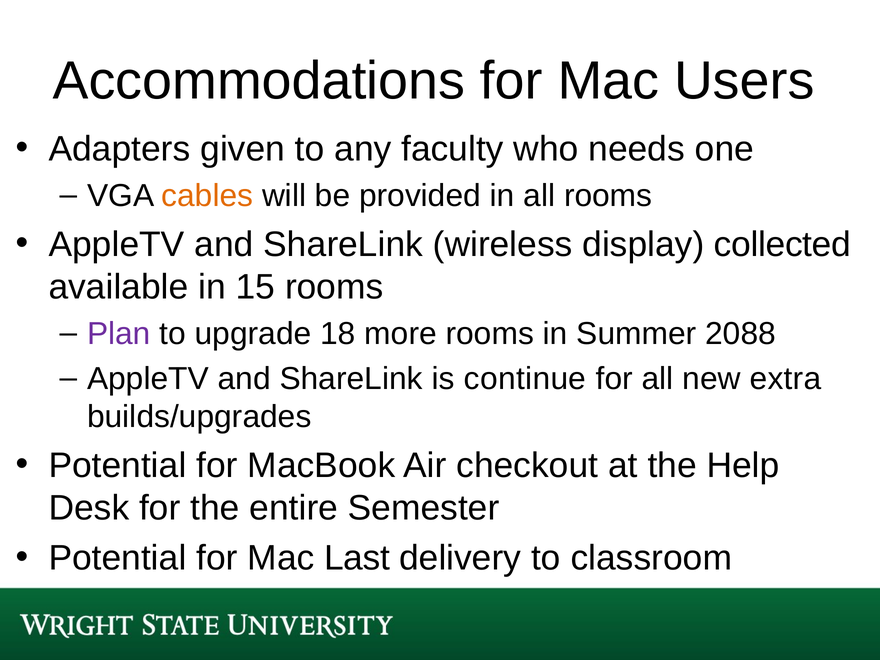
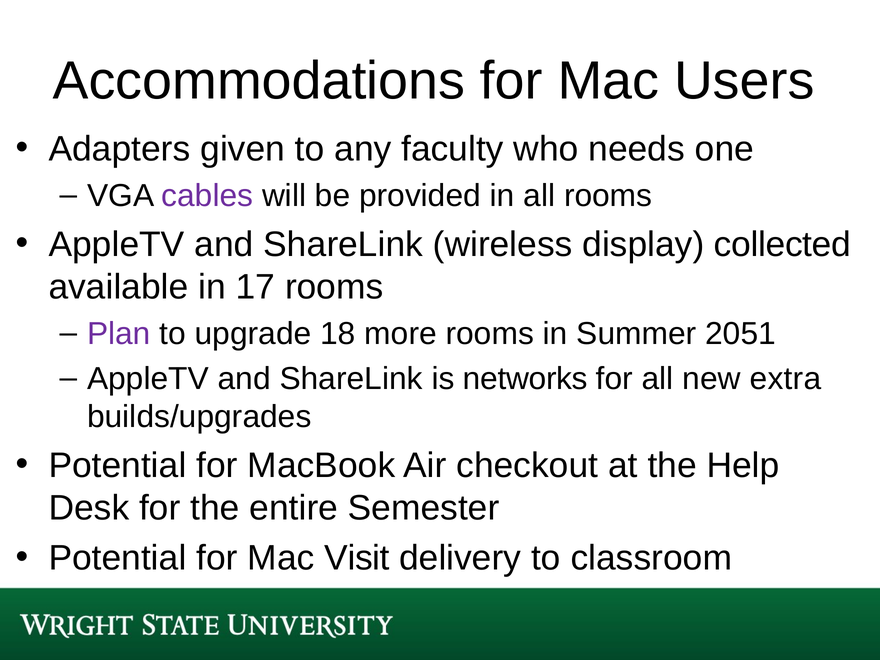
cables colour: orange -> purple (207, 196)
15: 15 -> 17 (255, 287)
2088: 2088 -> 2051 (741, 334)
continue: continue -> networks (525, 379)
Last: Last -> Visit (357, 558)
